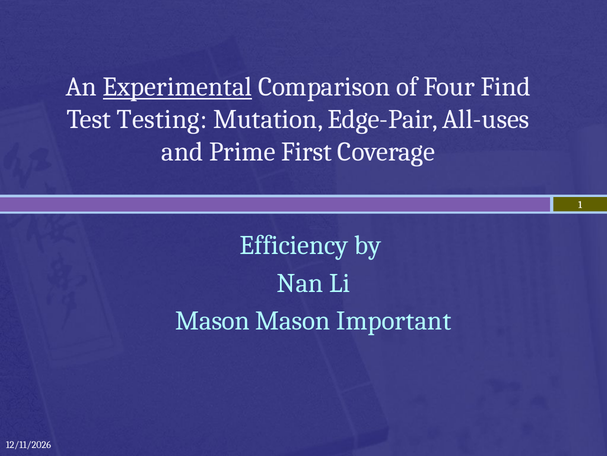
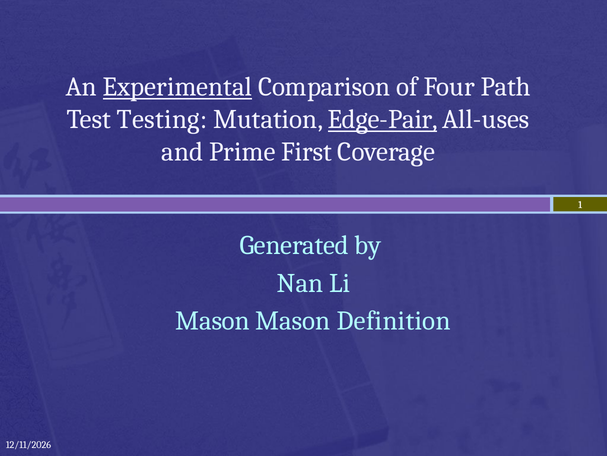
Find: Find -> Path (506, 87)
Edge-Pair underline: none -> present (383, 119)
Efficiency: Efficiency -> Generated (294, 245)
Important: Important -> Definition (394, 320)
